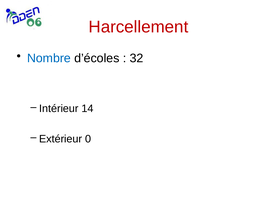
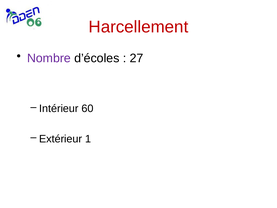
Nombre colour: blue -> purple (49, 58)
32: 32 -> 27 (136, 58)
14: 14 -> 60 (87, 108)
0: 0 -> 1 (88, 139)
